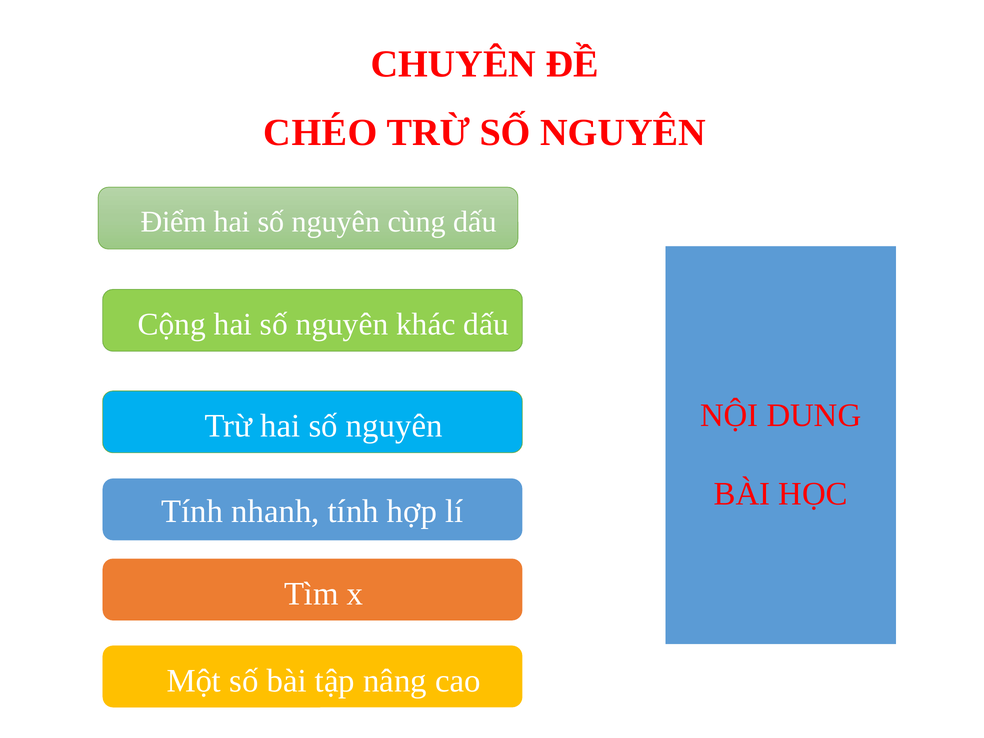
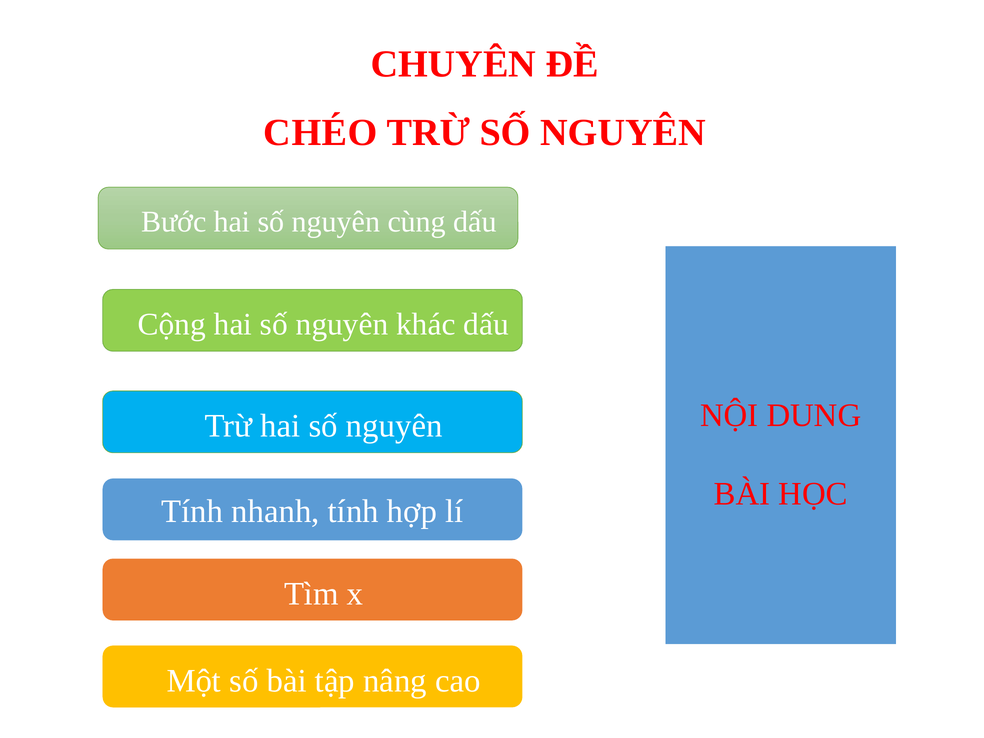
Điểm: Điểm -> Bước (174, 222)
